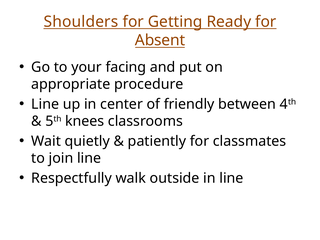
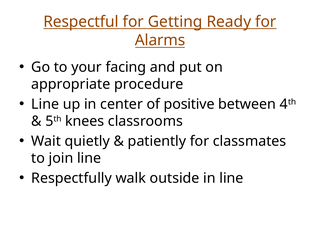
Shoulders: Shoulders -> Respectful (81, 22)
Absent: Absent -> Alarms (160, 40)
friendly: friendly -> positive (189, 104)
